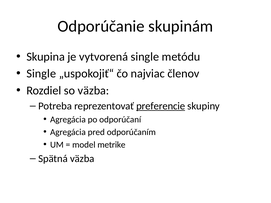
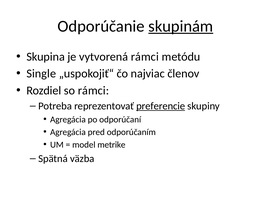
skupinám underline: none -> present (181, 26)
vytvorená single: single -> rámci (145, 57)
so väzba: väzba -> rámci (93, 91)
